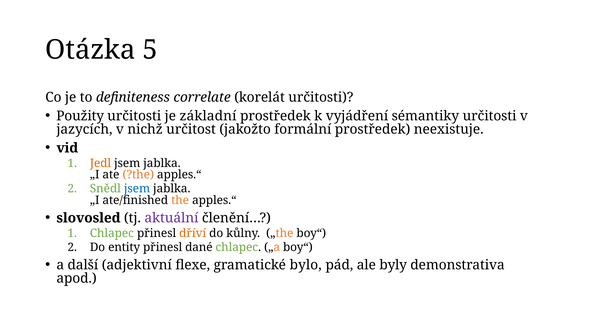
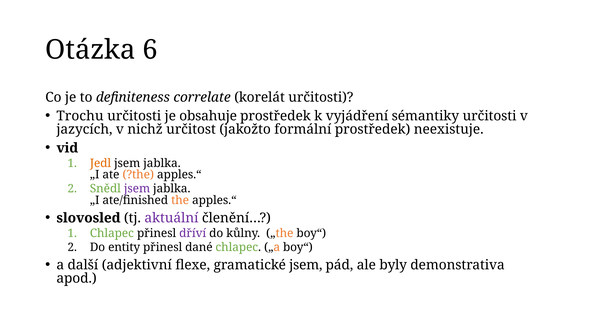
5: 5 -> 6 (150, 50)
Použity: Použity -> Trochu (80, 116)
základní: základní -> obsahuje (208, 116)
jsem colour: blue -> purple (137, 189)
dříví colour: orange -> purple (193, 233)
gramatické bylo: bylo -> jsem (306, 265)
